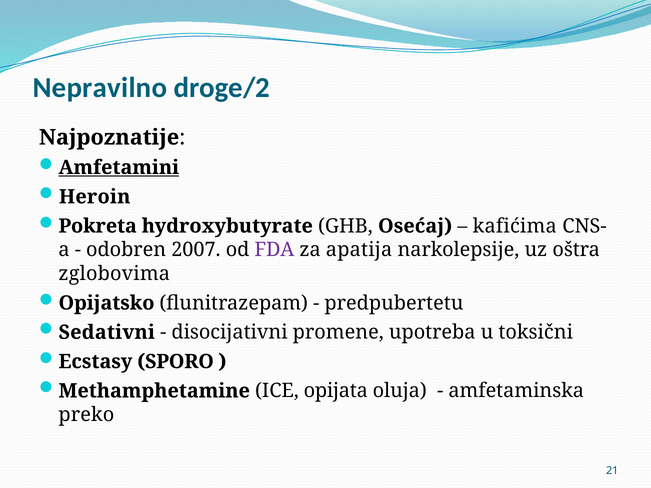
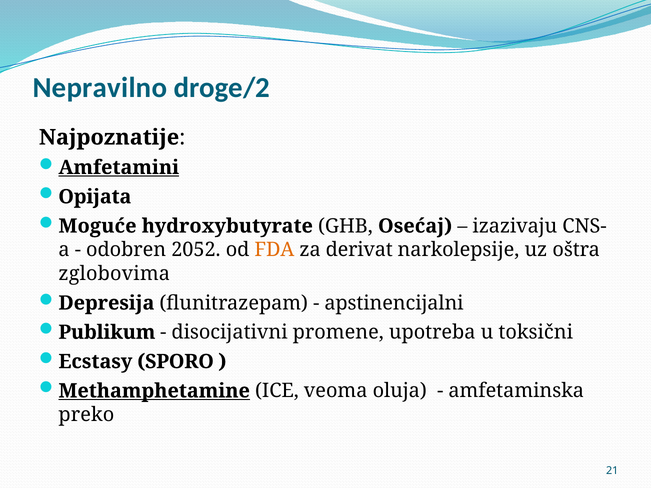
Heroin: Heroin -> Opijata (95, 197)
Pokreta: Pokreta -> Moguće (98, 226)
kafićima: kafićima -> izazivaju (515, 226)
2007: 2007 -> 2052 (196, 250)
FDA colour: purple -> orange (274, 250)
apatija: apatija -> derivat (359, 250)
Opijatsko: Opijatsko -> Depresija (106, 303)
predpubertetu: predpubertetu -> apstinencijalni (394, 303)
Sedativni: Sedativni -> Publikum (107, 332)
Methamphetamine underline: none -> present (154, 391)
opijata: opijata -> veoma (336, 391)
